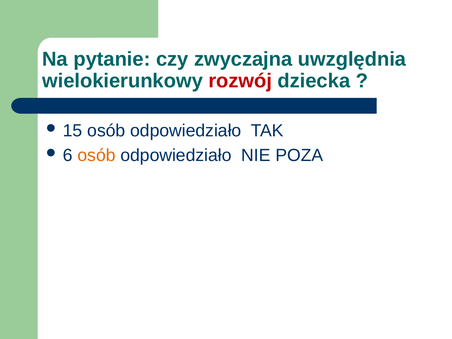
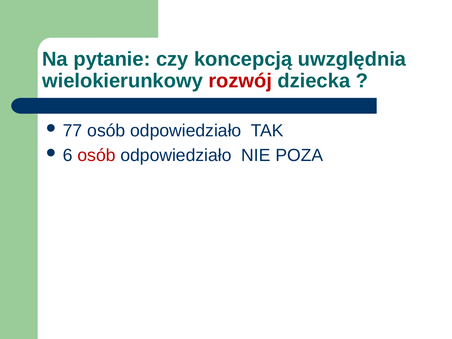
zwyczajna: zwyczajna -> koncepcją (243, 59)
15: 15 -> 77 (73, 131)
osób colour: orange -> red (97, 155)
